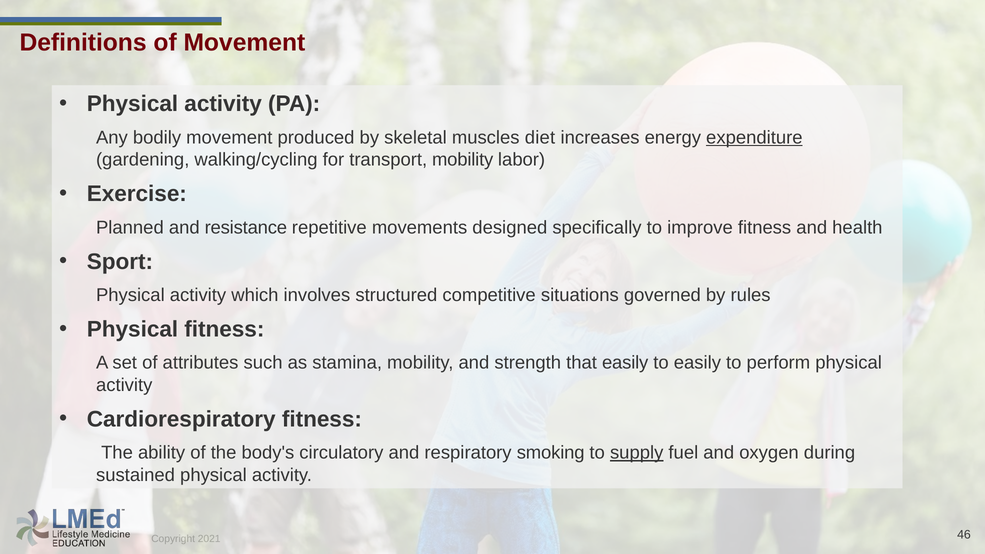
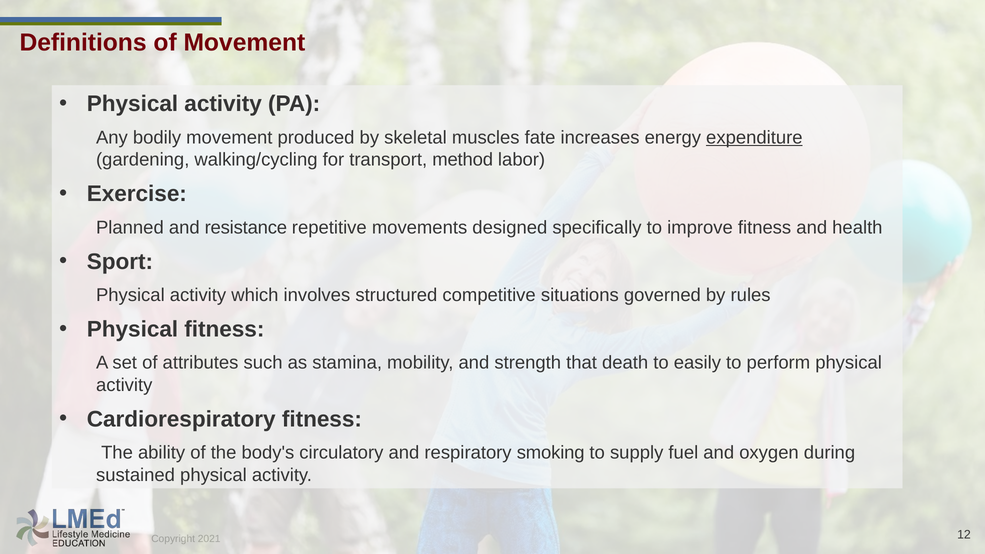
diet: diet -> fate (540, 138)
transport mobility: mobility -> method (463, 160)
that easily: easily -> death (625, 363)
supply underline: present -> none (637, 453)
46: 46 -> 12 (964, 535)
